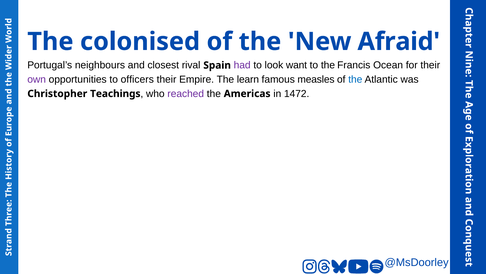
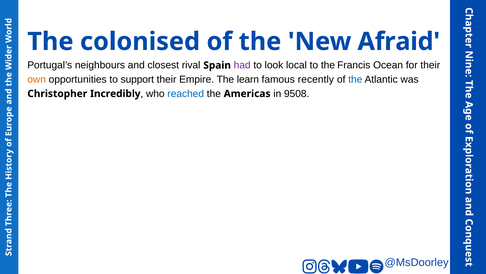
want: want -> local (296, 65)
own colour: purple -> orange (37, 79)
officers: officers -> support (137, 79)
measles: measles -> recently (316, 79)
Teachings: Teachings -> Incredibly (115, 94)
reached colour: purple -> blue (186, 94)
1472: 1472 -> 9508 (297, 94)
